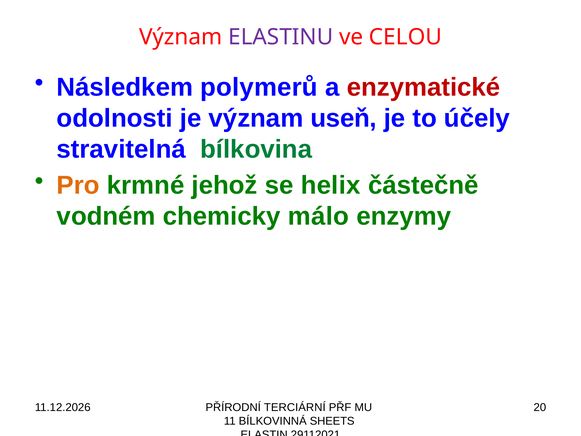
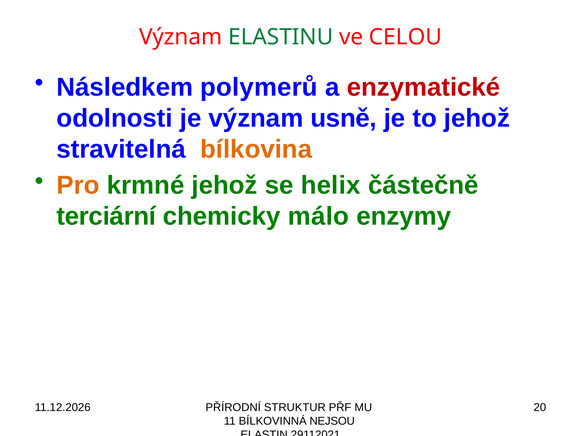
ELASTINU colour: purple -> green (281, 37)
useň: useň -> usně (344, 118)
to účely: účely -> jehož (477, 118)
bílkovina colour: green -> orange (256, 149)
vodném: vodném -> terciární (106, 216)
TERCIÁRNÍ: TERCIÁRNÍ -> STRUKTUR (295, 407)
SHEETS: SHEETS -> NEJSOU (332, 421)
